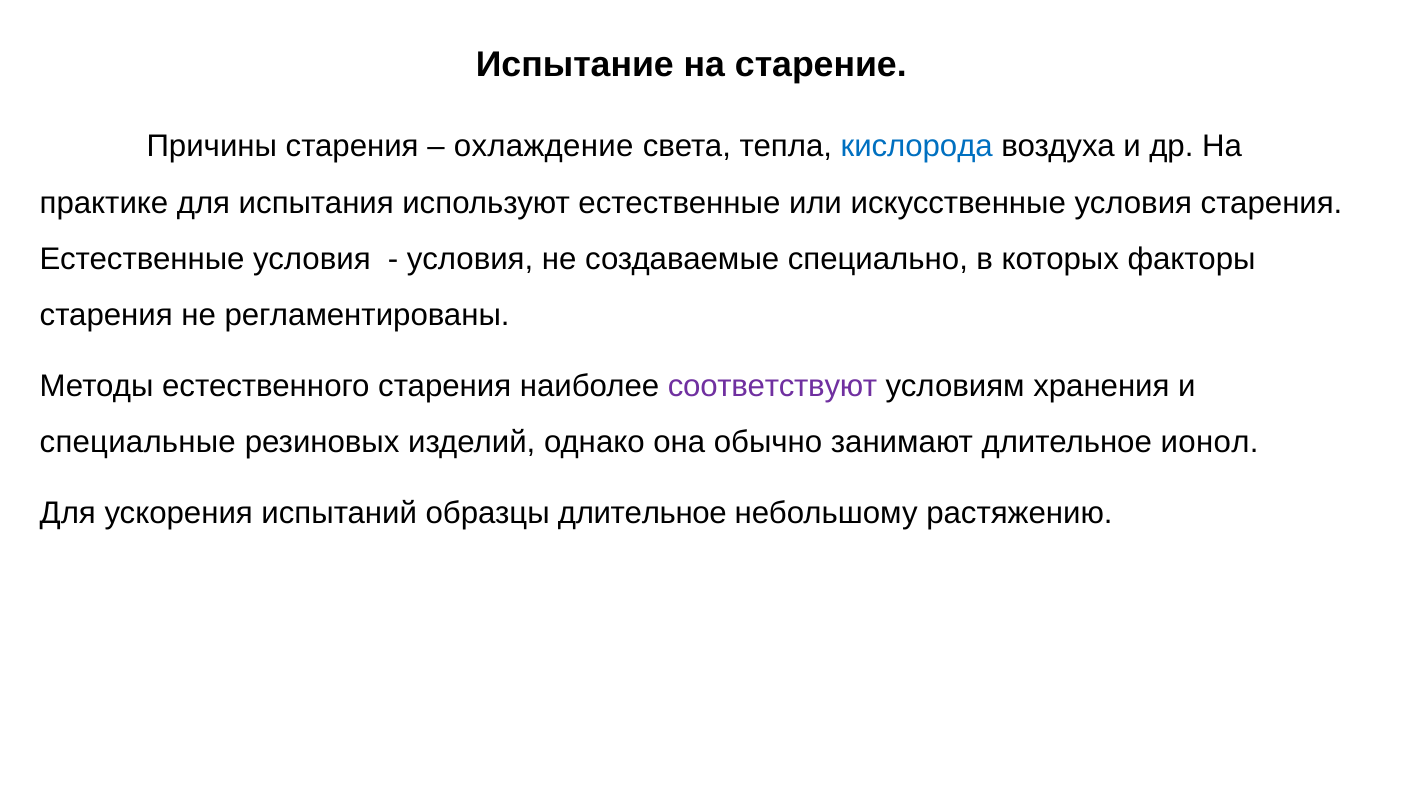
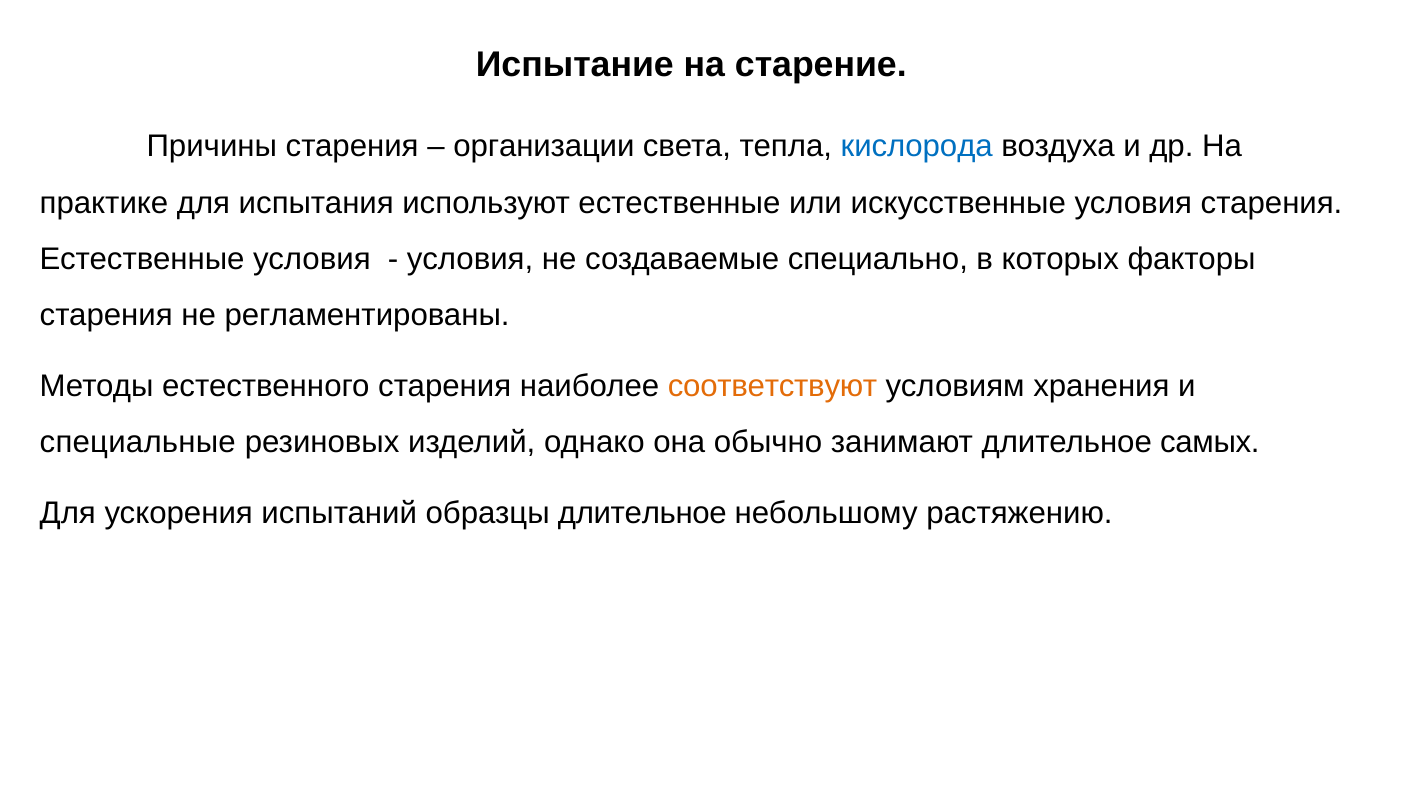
охлаждение: охлаждение -> организации (544, 147)
соответствуют colour: purple -> orange (773, 386)
ионол: ионол -> самых (1210, 442)
